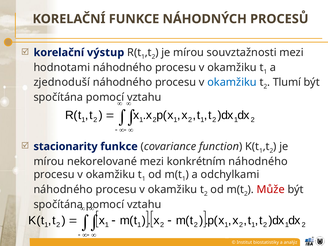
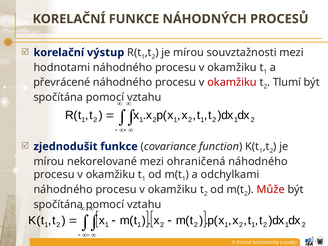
zjednoduší: zjednoduší -> převrácené (62, 82)
okamžiku colour: blue -> red (232, 82)
stacionarity: stacionarity -> zjednodušit (66, 147)
konkrétním: konkrétním -> ohraničená (196, 161)
